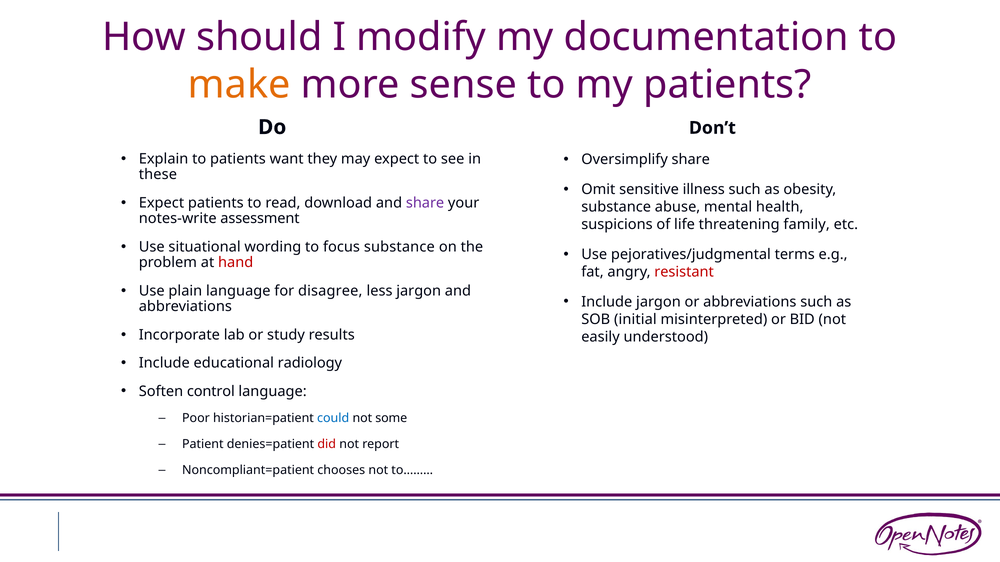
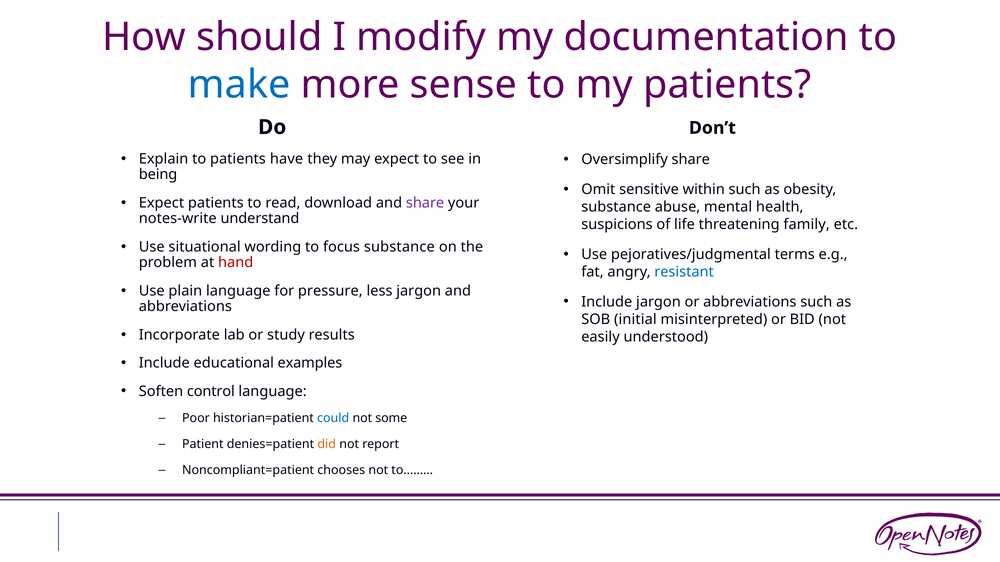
make colour: orange -> blue (239, 85)
want: want -> have (287, 159)
these: these -> being (158, 175)
illness: illness -> within (704, 190)
assessment: assessment -> understand (260, 219)
resistant colour: red -> blue (684, 272)
disagree: disagree -> pressure (330, 291)
radiology: radiology -> examples (310, 363)
did colour: red -> orange (327, 445)
